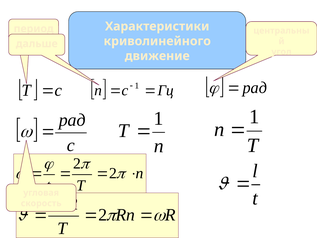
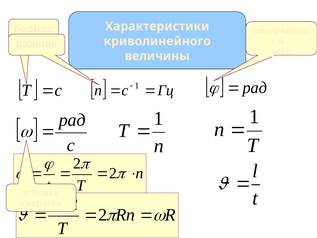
движение: движение -> величины (157, 56)
